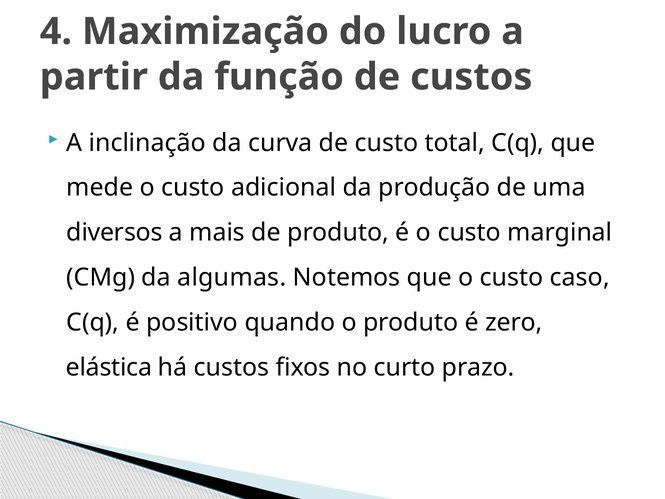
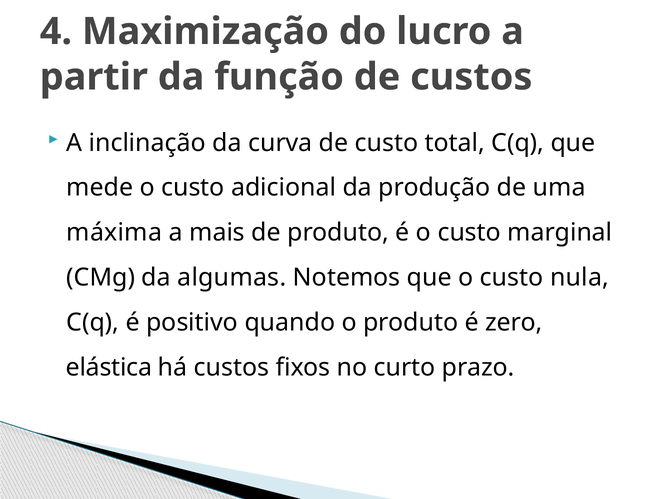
diversos: diversos -> máxima (114, 233)
caso: caso -> nula (580, 277)
